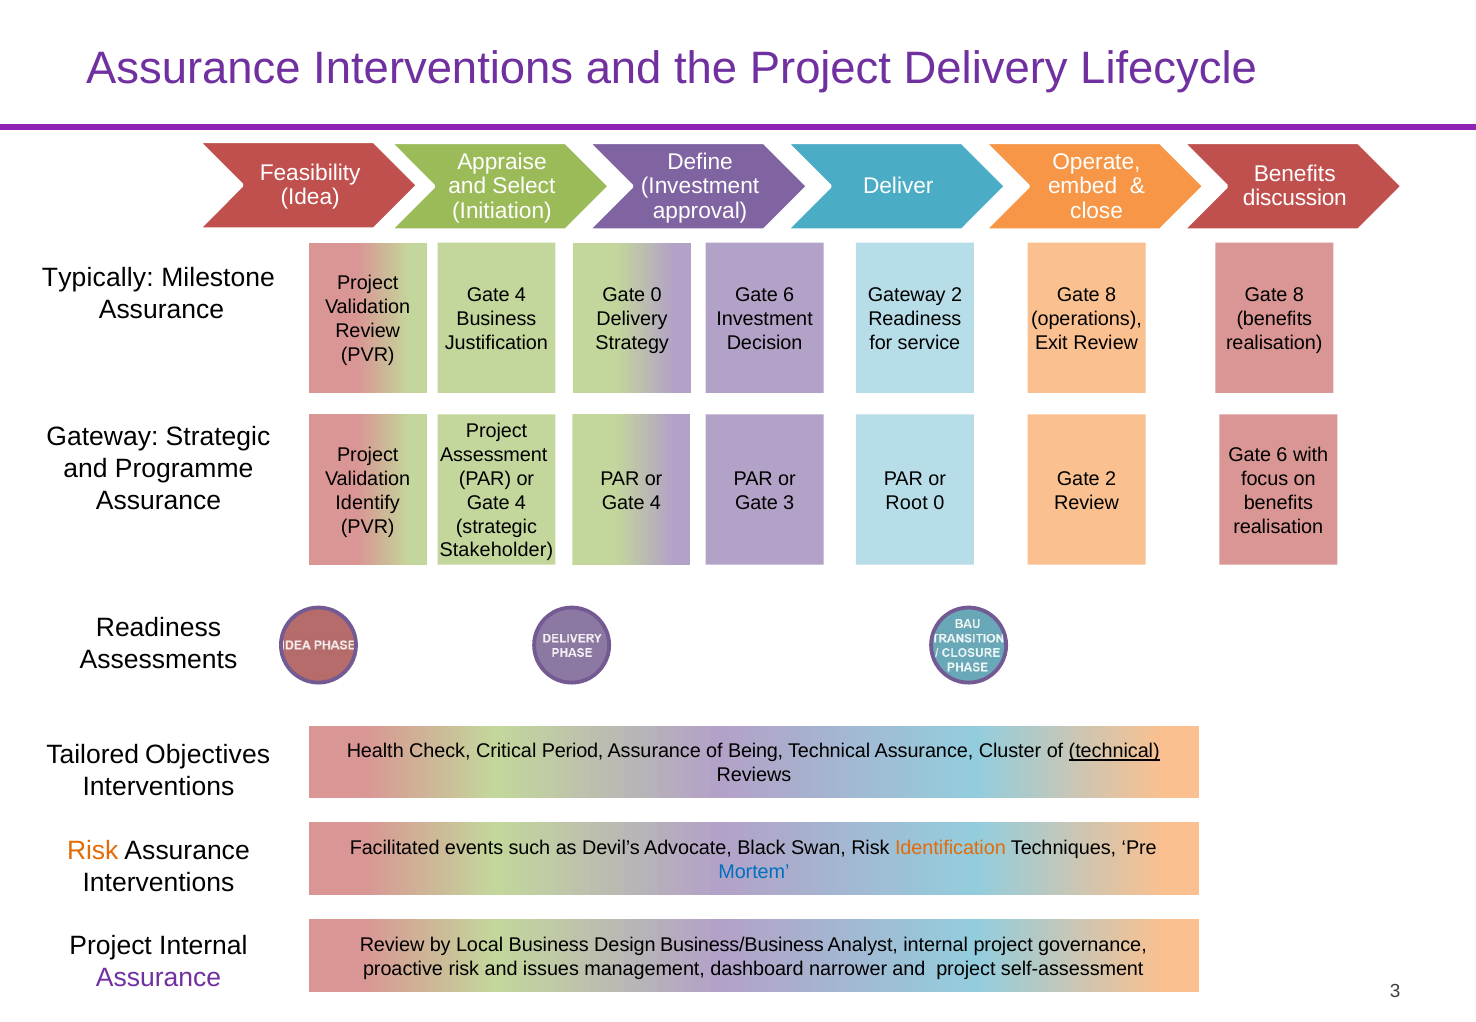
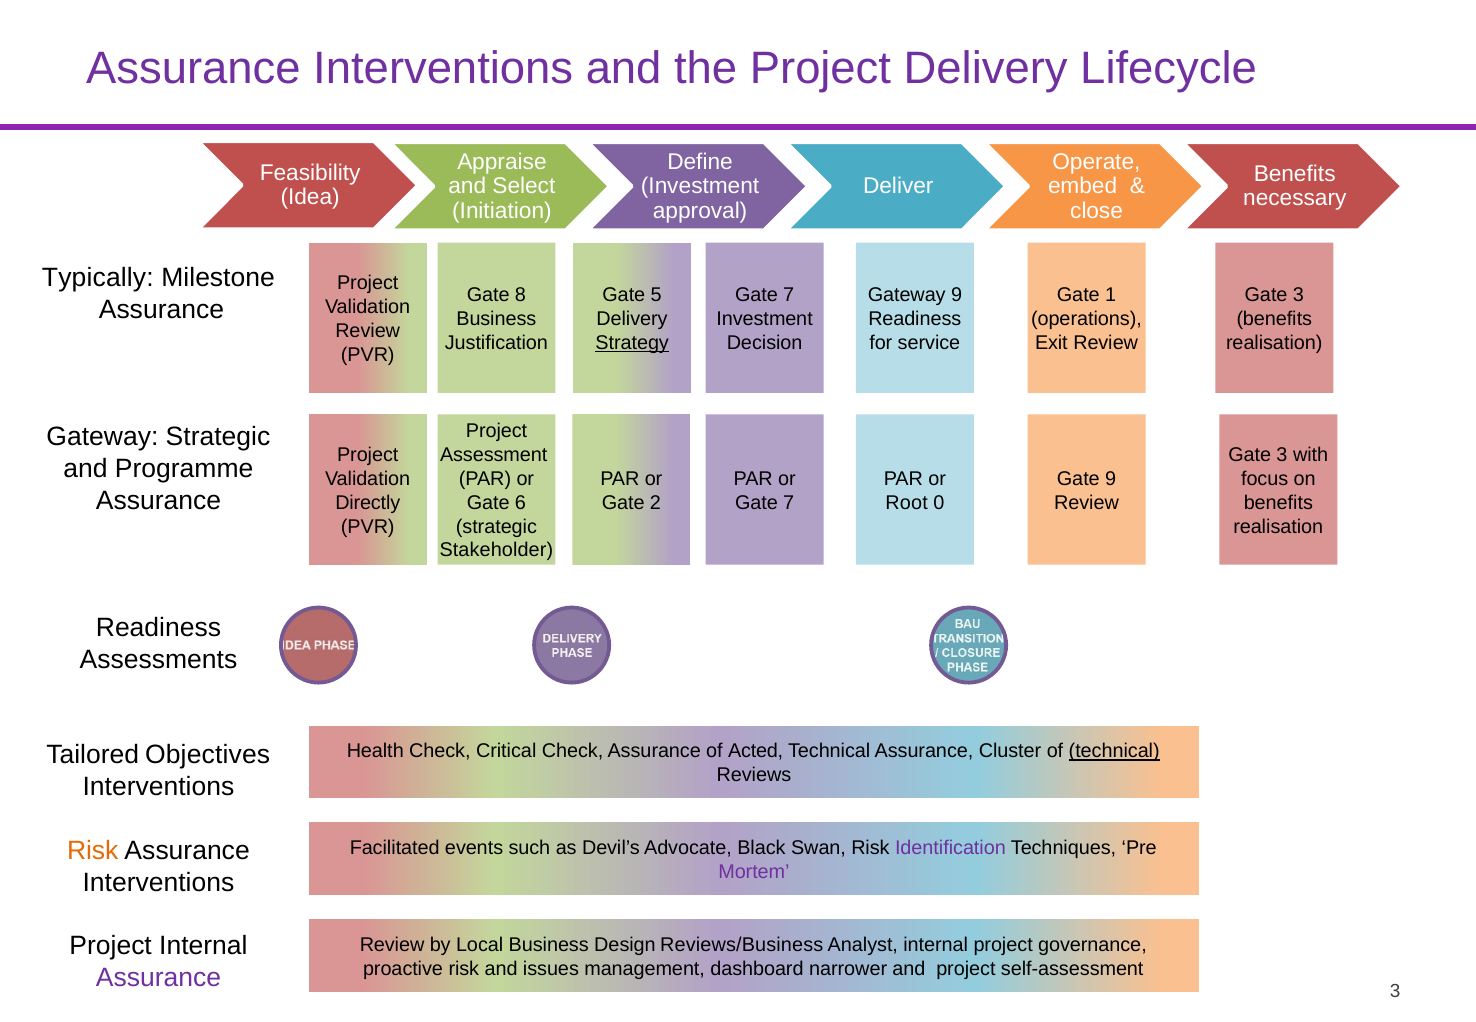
discussion: discussion -> necessary (1295, 198)
4: 4 -> 8 (520, 295)
Gate 0: 0 -> 5 (656, 295)
6: 6 -> 7 (789, 295)
Gateway 2: 2 -> 9 (957, 295)
8: 8 -> 1 (1111, 295)
8: 8 -> 3 (1298, 295)
Strategy underline: none -> present (632, 343)
6: 6 -> 3 (1282, 455)
Gate 2: 2 -> 9 (1111, 479)
Identify: Identify -> Directly (368, 503)
4: 4 -> 6 (520, 503)
4: 4 -> 2 (655, 503)
3: 3 -> 7 (789, 503)
Critical Period: Period -> Check (573, 751)
Being: Being -> Acted (756, 751)
Identification colour: orange -> purple (950, 848)
Mortem colour: blue -> purple (754, 872)
Business/Business: Business/Business -> Reviews/Business (742, 944)
